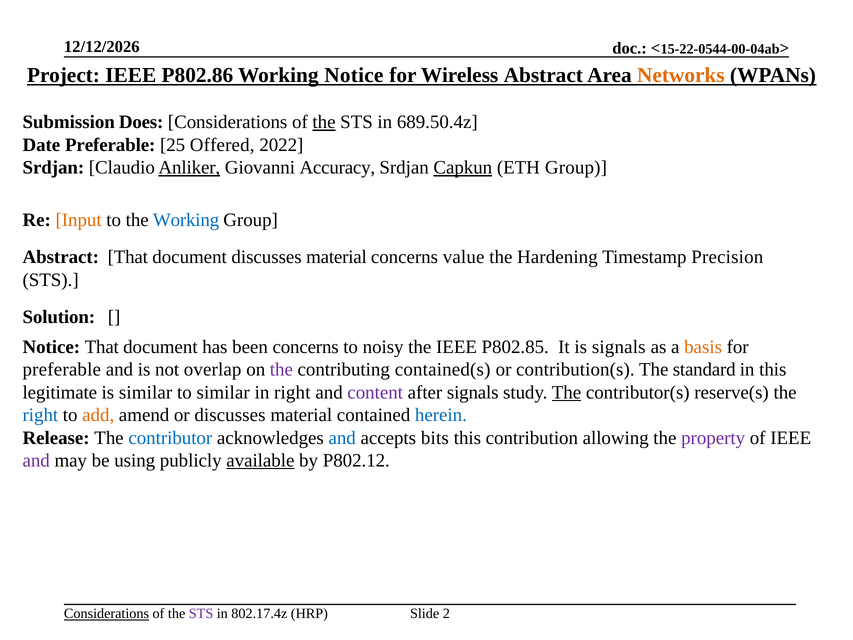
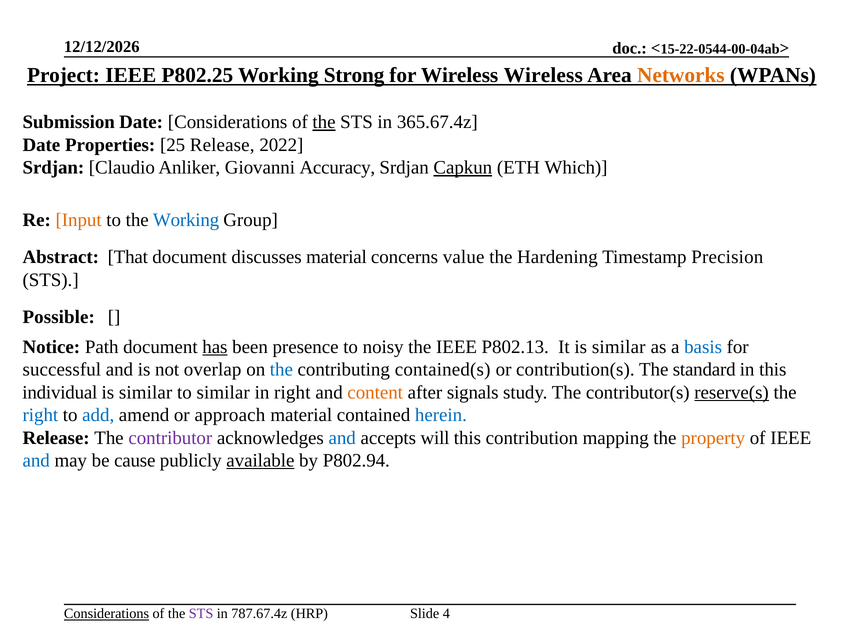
P802.86: P802.86 -> P802.25 (197, 75)
Working Notice: Notice -> Strong (354, 75)
Wireless Abstract: Abstract -> Wireless (543, 75)
Submission Does: Does -> Date (141, 122)
689.50.4z: 689.50.4z -> 365.67.4z (437, 122)
Date Preferable: Preferable -> Properties (110, 145)
25 Offered: Offered -> Release (222, 145)
Anliker underline: present -> none (189, 168)
ETH Group: Group -> Which (576, 168)
Solution: Solution -> Possible (59, 317)
Notice That: That -> Path (102, 347)
has underline: none -> present (215, 347)
been concerns: concerns -> presence (306, 347)
P802.85: P802.85 -> P802.13 (515, 347)
It is signals: signals -> similar (619, 347)
basis colour: orange -> blue (703, 347)
preferable: preferable -> successful (62, 369)
the colour: purple -> blue (281, 369)
legitimate: legitimate -> individual (60, 392)
content colour: purple -> orange (375, 392)
The underline: present -> none (567, 392)
reserve(s underline: none -> present (732, 392)
add colour: orange -> blue (98, 415)
or discusses: discusses -> approach (230, 415)
contributor colour: blue -> purple (170, 438)
bits: bits -> will (435, 438)
allowing: allowing -> mapping (616, 438)
property colour: purple -> orange (713, 438)
and colour: purple -> blue (36, 460)
using: using -> cause (135, 460)
P802.12: P802.12 -> P802.94 (356, 460)
802.17.4z: 802.17.4z -> 787.67.4z (259, 614)
2: 2 -> 4 (446, 614)
